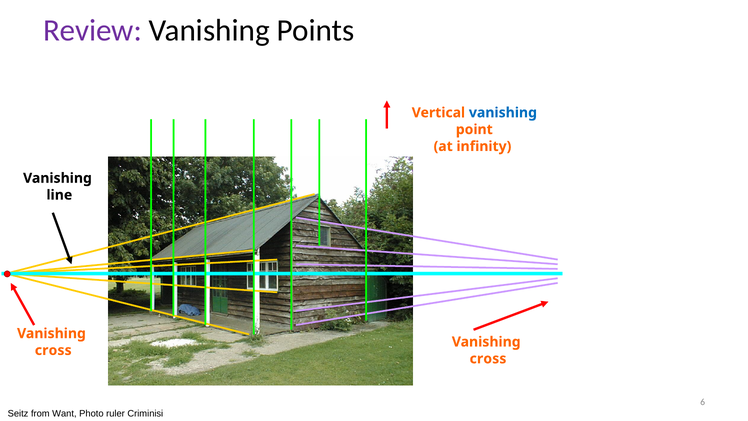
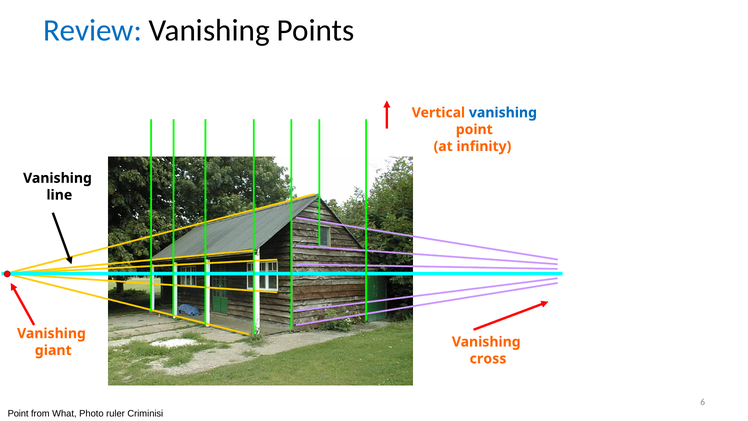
Review colour: purple -> blue (92, 30)
cross: cross -> giant (53, 350)
Seitz: Seitz -> Point (18, 413)
Want: Want -> What (64, 413)
